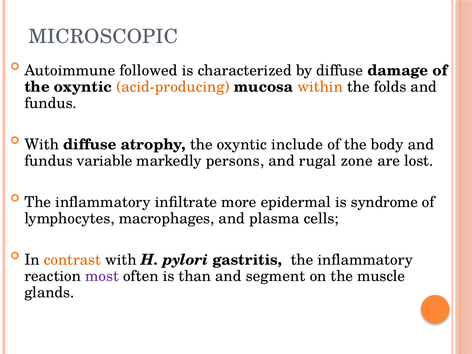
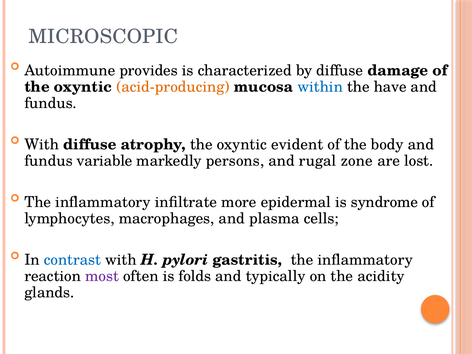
followed: followed -> provides (149, 70)
within colour: orange -> blue (320, 87)
folds: folds -> have (390, 87)
include: include -> evident (297, 144)
contrast colour: orange -> blue (72, 260)
than: than -> folds (195, 276)
segment: segment -> typically (276, 276)
muscle: muscle -> acidity (381, 276)
